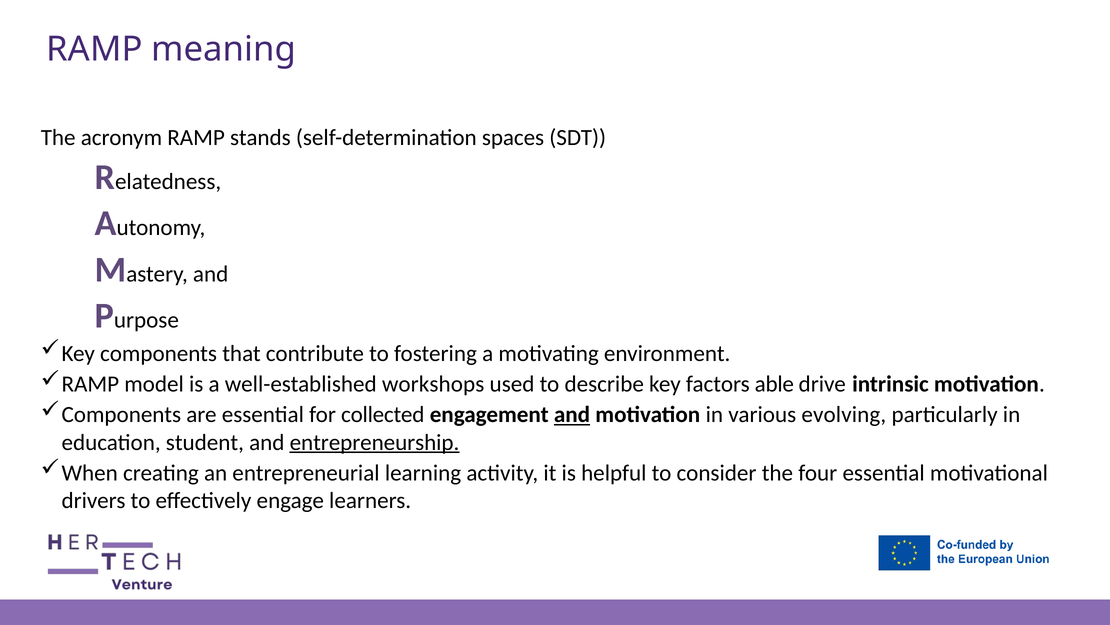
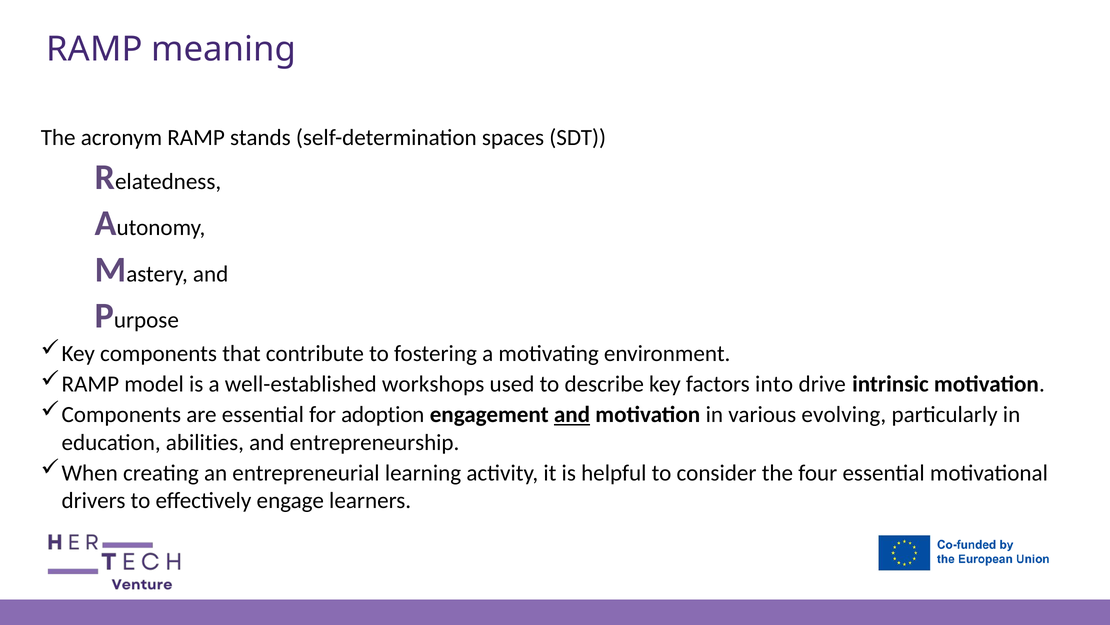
able: able -> into (774, 384)
collected: collected -> adoption (383, 414)
student: student -> abilities (205, 442)
entrepreneurship underline: present -> none (375, 442)
